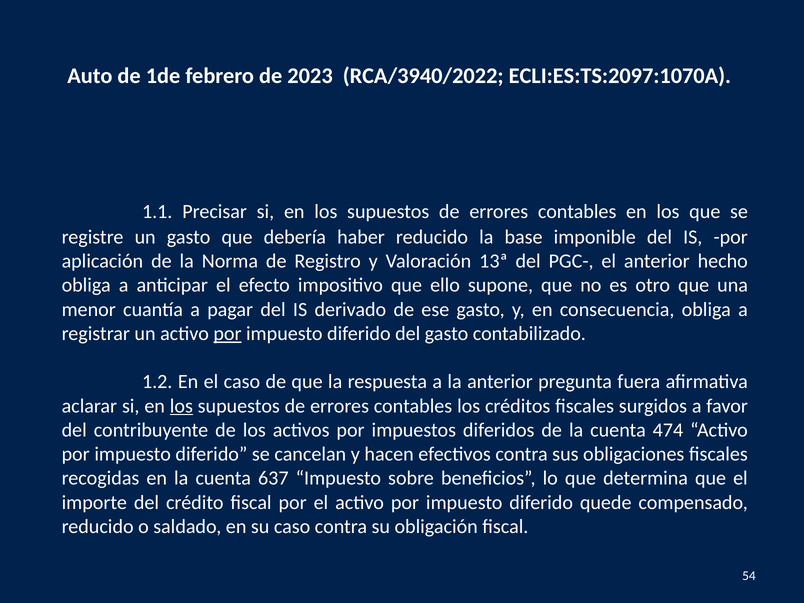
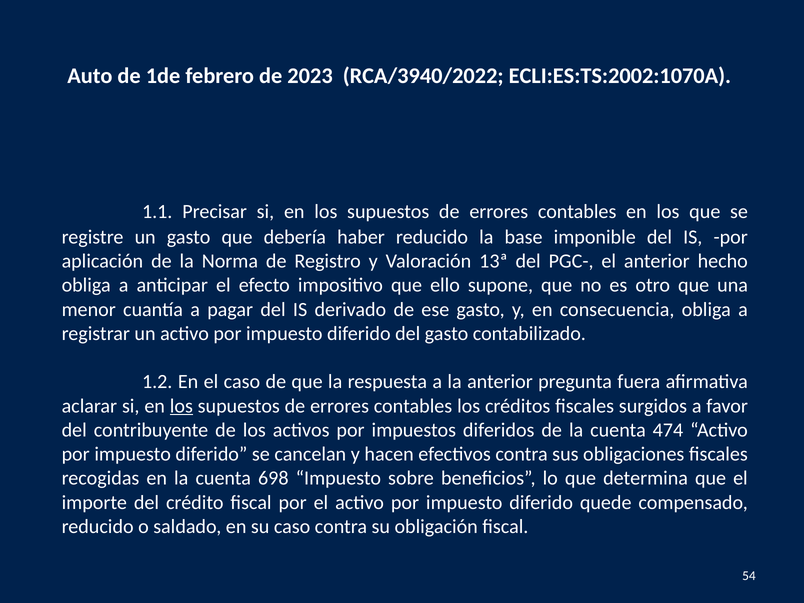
ECLI:ES:TS:2097:1070A: ECLI:ES:TS:2097:1070A -> ECLI:ES:TS:2002:1070A (620, 76)
por underline: present -> none (227, 334)
637: 637 -> 698 (273, 478)
